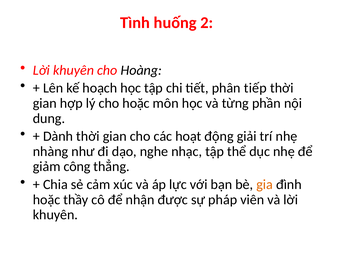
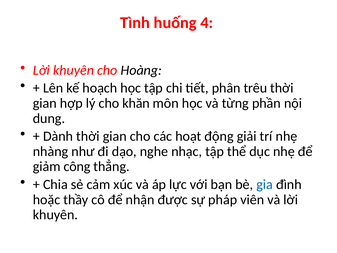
2: 2 -> 4 (207, 23)
tiếp: tiếp -> trêu (255, 88)
cho hoặc: hoặc -> khăn (136, 103)
gia colour: orange -> blue (265, 184)
